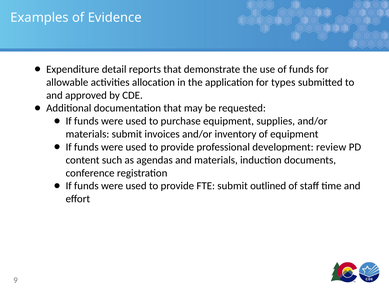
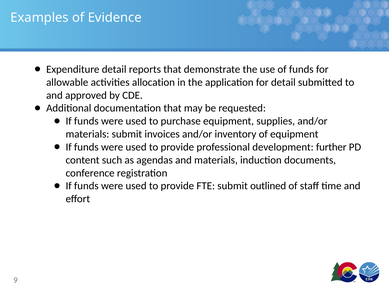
for types: types -> detail (283, 82)
review: review -> further (331, 147)
